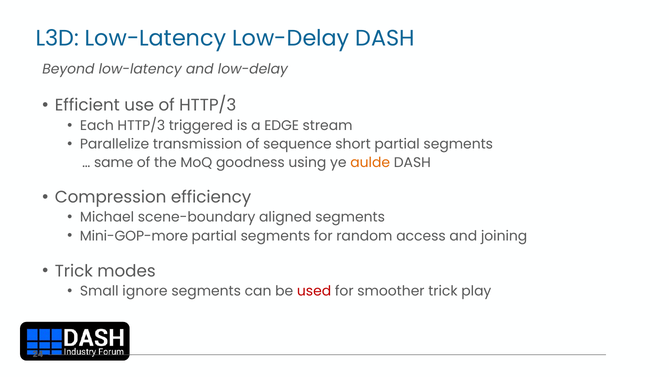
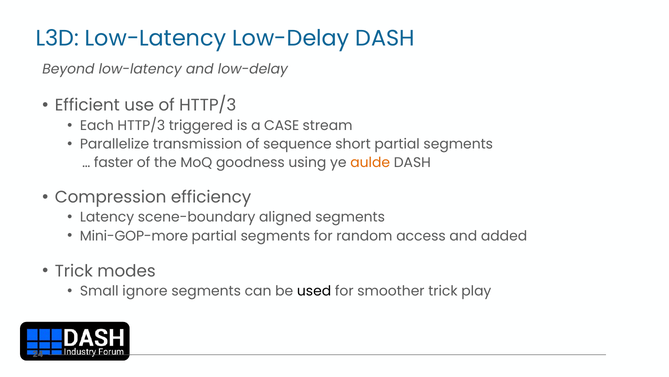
EDGE: EDGE -> CASE (282, 125)
same: same -> faster (114, 162)
Michael: Michael -> Latency (107, 217)
joining: joining -> added (504, 236)
used colour: red -> black (314, 291)
